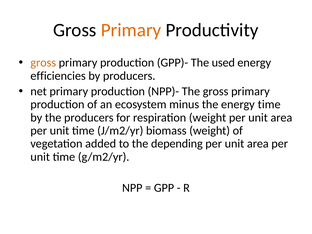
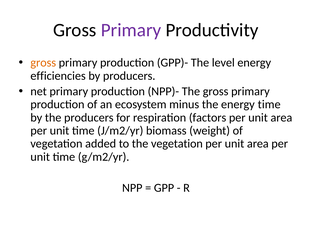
Primary colour: orange -> purple (131, 30)
used: used -> level (223, 63)
respiration weight: weight -> factors (208, 118)
the depending: depending -> vegetation (177, 144)
